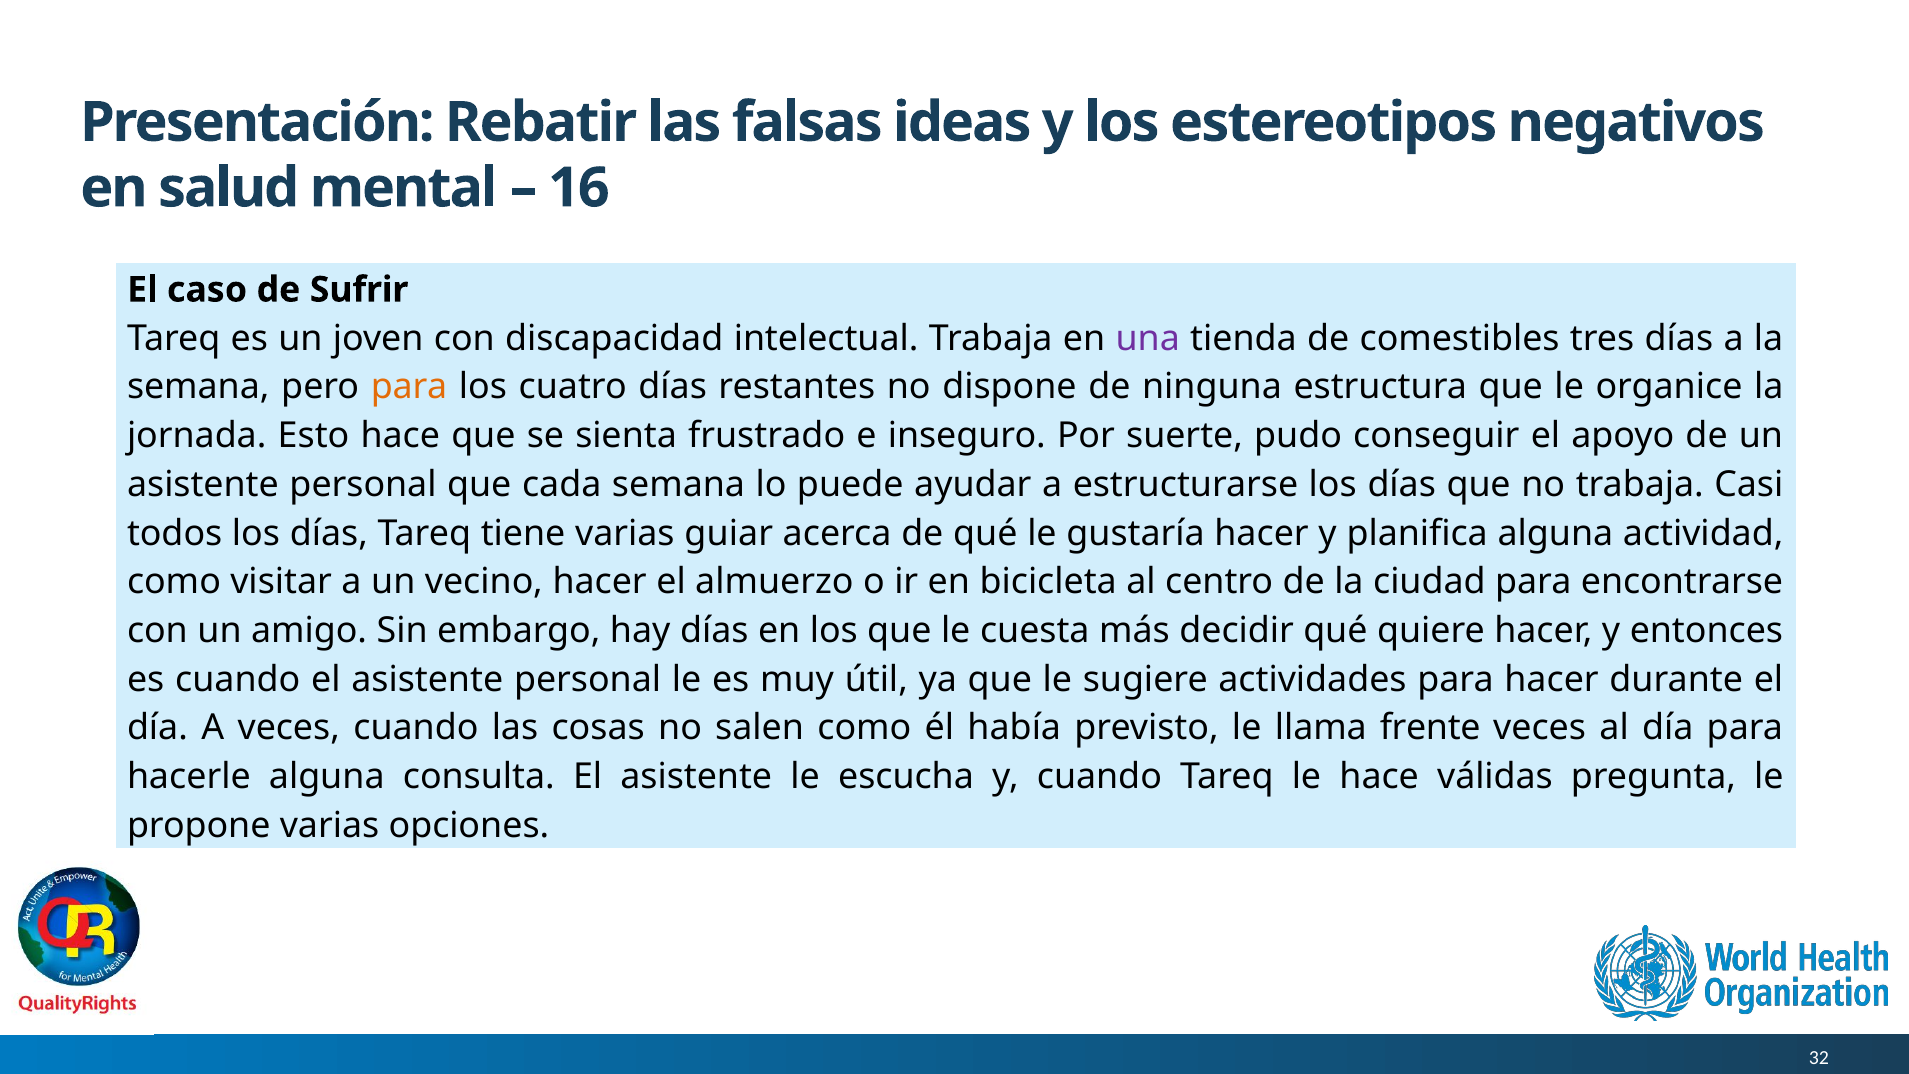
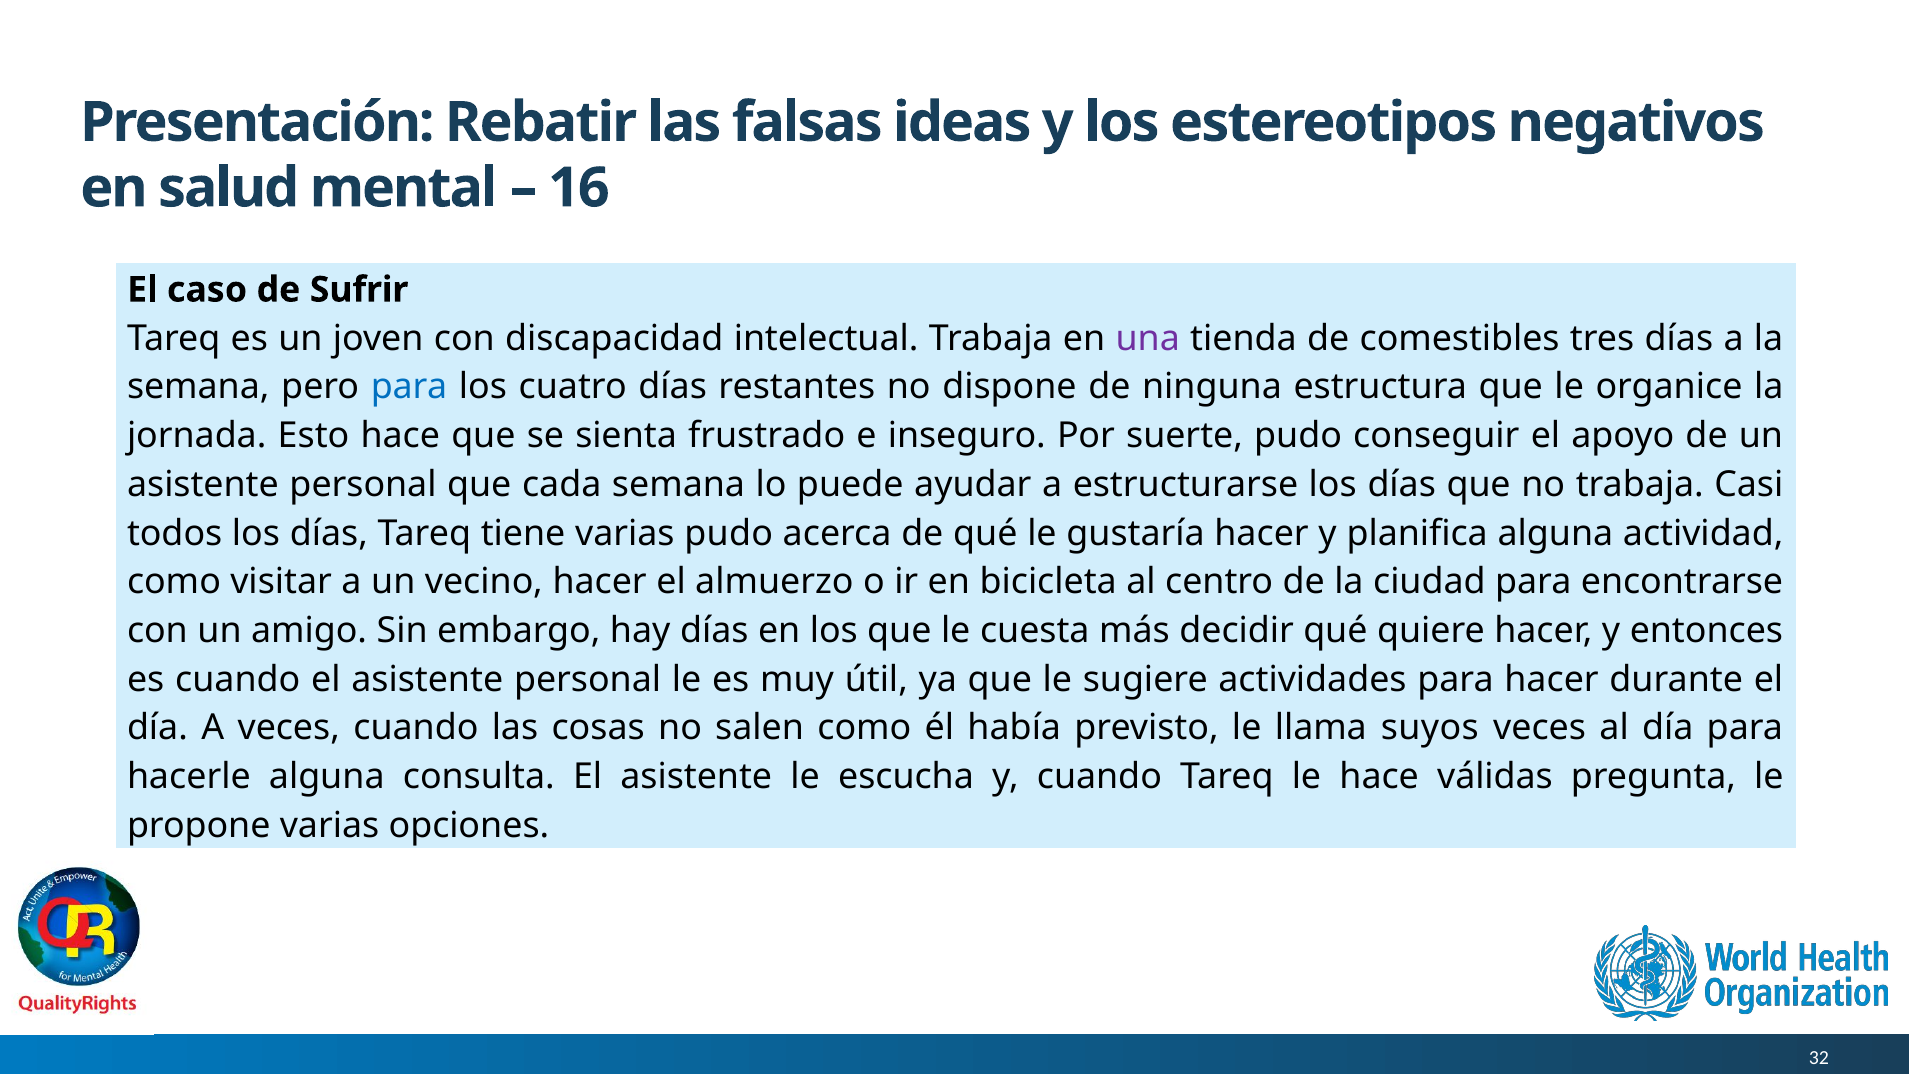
para colour: orange -> blue (409, 387)
varias guiar: guiar -> pudo (729, 533)
frente: frente -> suyos (1430, 728)
